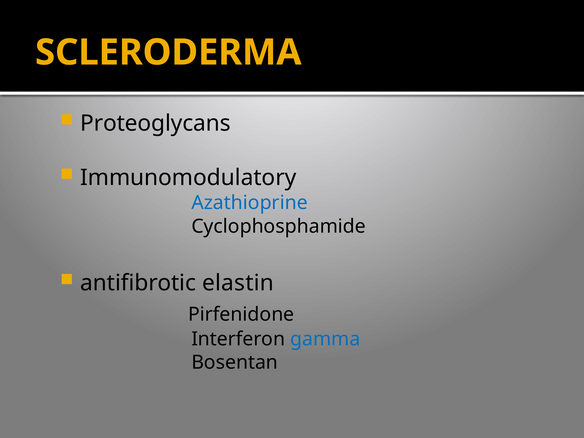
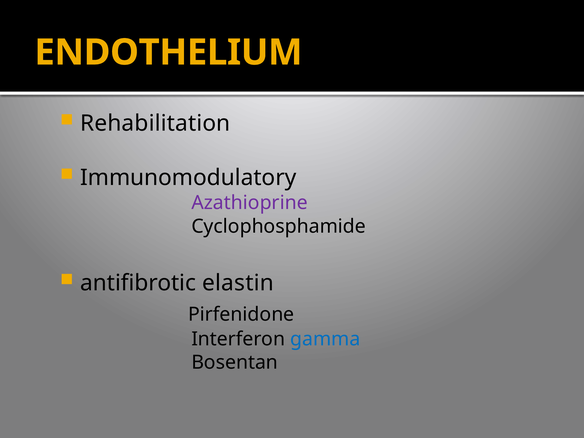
SCLERODERMA: SCLERODERMA -> ENDOTHELIUM (168, 52)
Proteoglycans: Proteoglycans -> Rehabilitation (155, 123)
Azathioprine colour: blue -> purple (250, 203)
